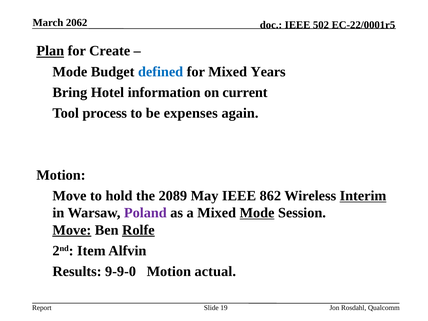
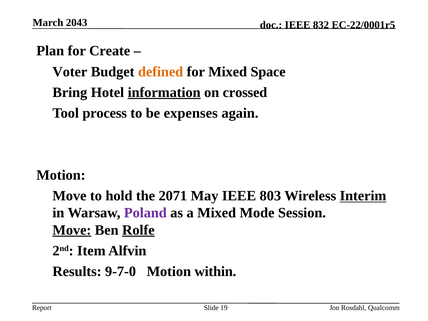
2062: 2062 -> 2043 (77, 23)
502: 502 -> 832 (321, 25)
Plan underline: present -> none (50, 51)
Mode: Mode -> Voter (70, 72)
defined colour: blue -> orange (161, 72)
Years: Years -> Space (268, 72)
information underline: none -> present (164, 92)
current: current -> crossed (245, 92)
2089: 2089 -> 2071 (173, 196)
862: 862 -> 803 (270, 196)
Mode underline: present -> none (257, 213)
9-9-0: 9-9-0 -> 9-7-0 (121, 271)
actual: actual -> within (215, 271)
